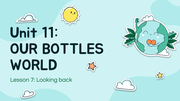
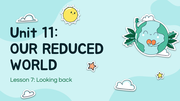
BOTTLES: BOTTLES -> REDUCED (73, 49)
